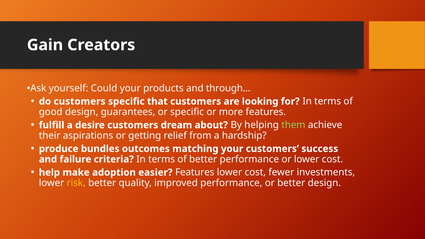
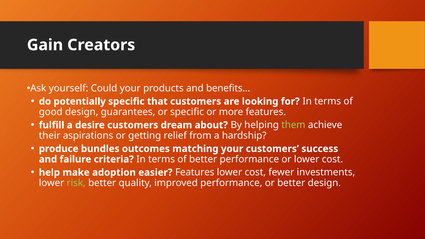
through…: through… -> benefits… (228, 88)
do customers: customers -> potentially (80, 101)
risk colour: yellow -> light green (76, 183)
